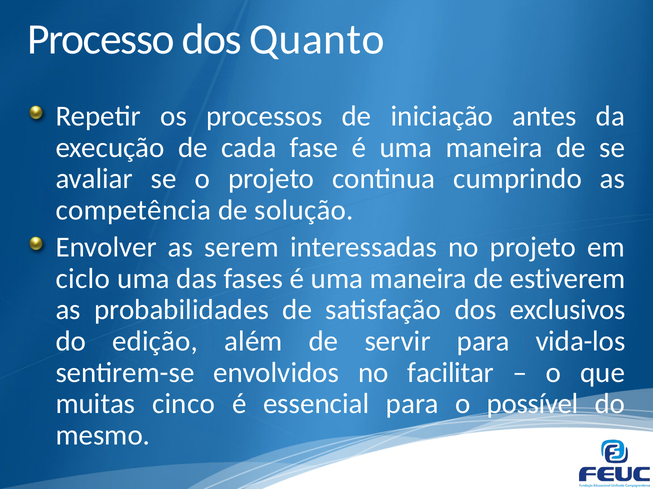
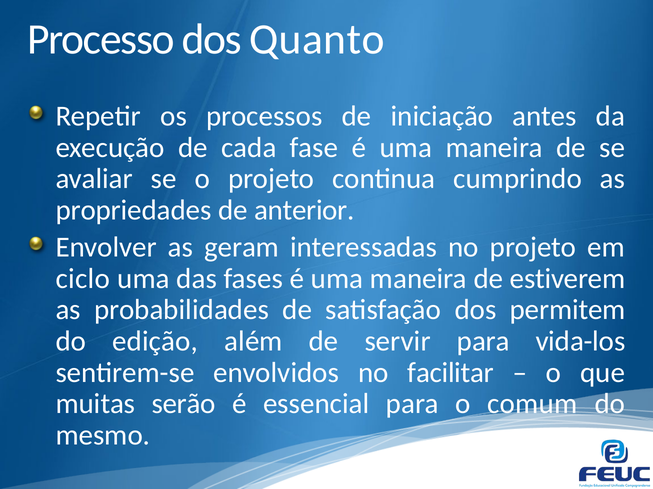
competência: competência -> propriedades (134, 210)
solução: solução -> anterior (304, 210)
serem: serem -> geram (242, 248)
exclusivos: exclusivos -> permitem (568, 310)
cinco: cinco -> serão (184, 404)
possível: possível -> comum (532, 404)
